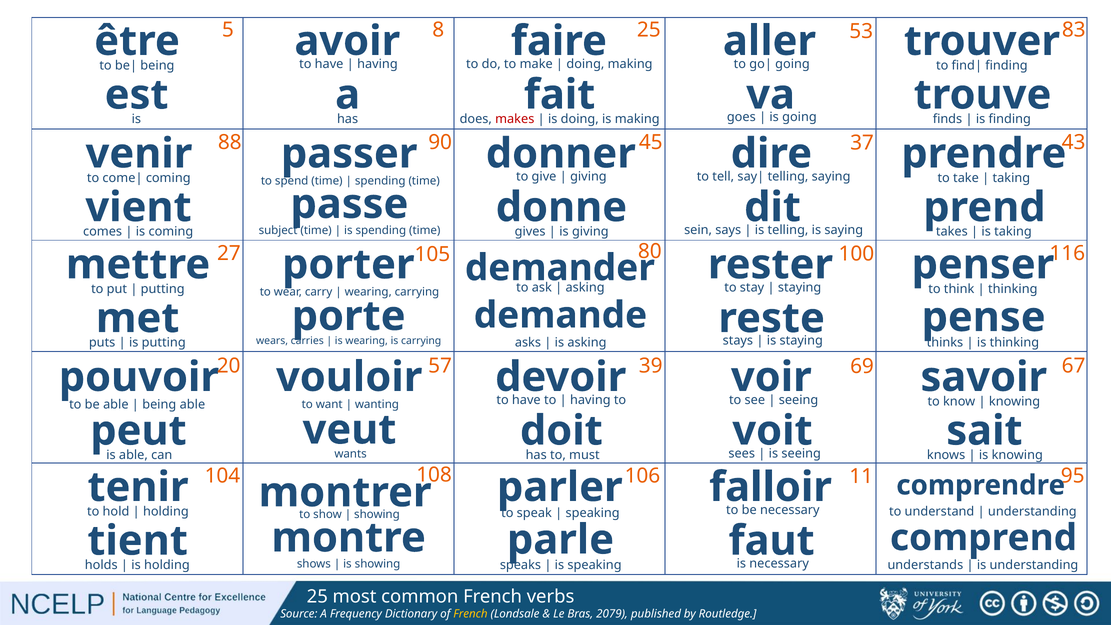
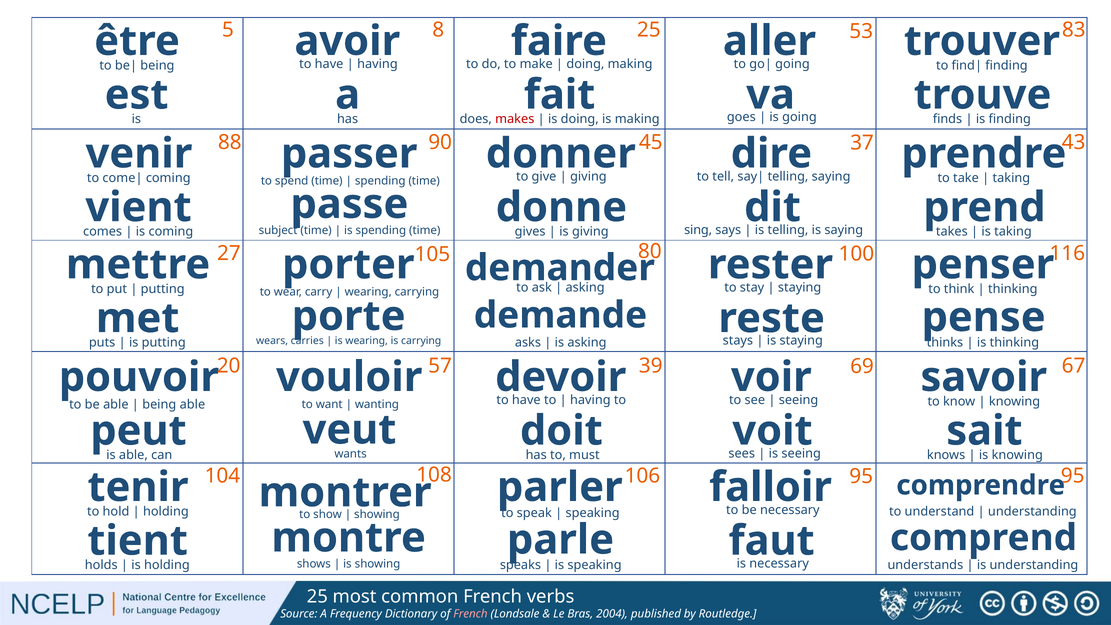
sein: sein -> sing (698, 230)
11: 11 -> 95 (861, 477)
French colour: yellow -> pink (470, 614)
2079: 2079 -> 2004 (612, 614)
